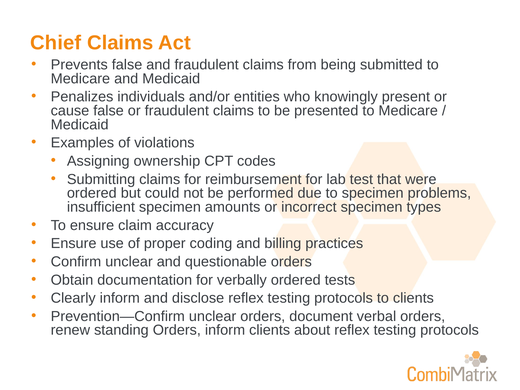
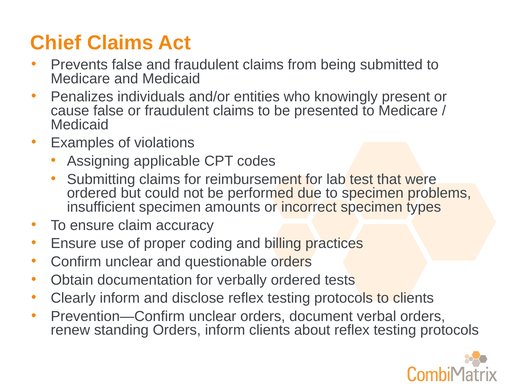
ownership: ownership -> applicable (167, 161)
